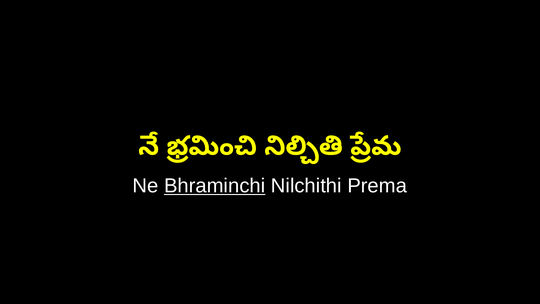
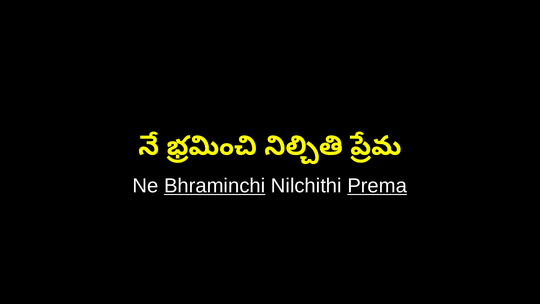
Prema underline: none -> present (377, 186)
